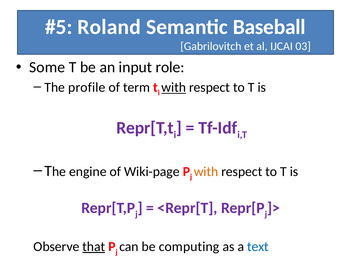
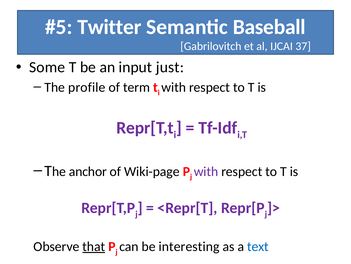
Roland: Roland -> Twitter (109, 27)
03: 03 -> 37 (303, 46)
role: role -> just (170, 67)
with underline: present -> none (174, 87)
engine: engine -> anchor (88, 171)
with colour: orange -> purple (206, 171)
computing: computing -> interesting (189, 246)
